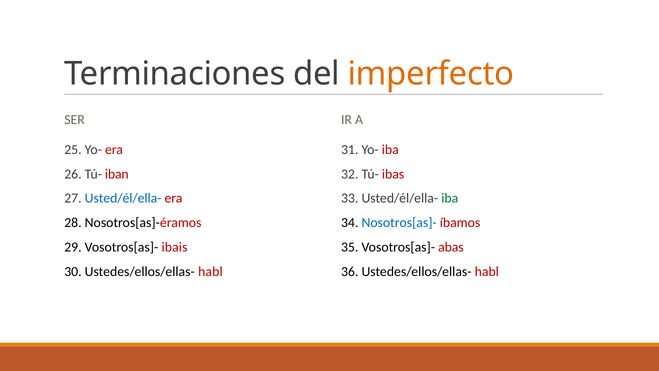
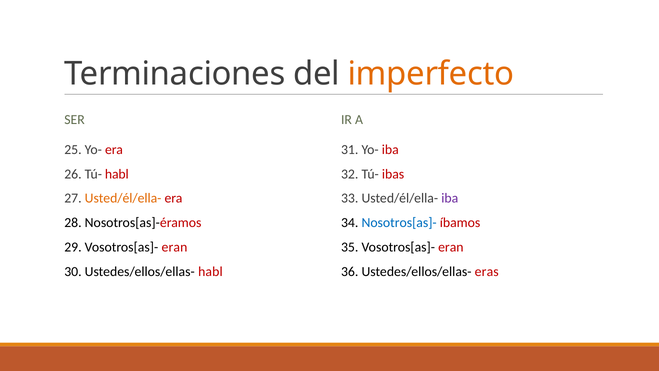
Tú- iban: iban -> habl (117, 174)
Usted/él/ella- colour: blue -> orange (123, 198)
iba colour: green -> purple (450, 198)
29 Vosotros[as]- ibais: ibais -> eran (175, 247)
35 Vosotros[as]- abas: abas -> eran (451, 247)
36 Ustedes/ellos/ellas- habl: habl -> eras (487, 272)
